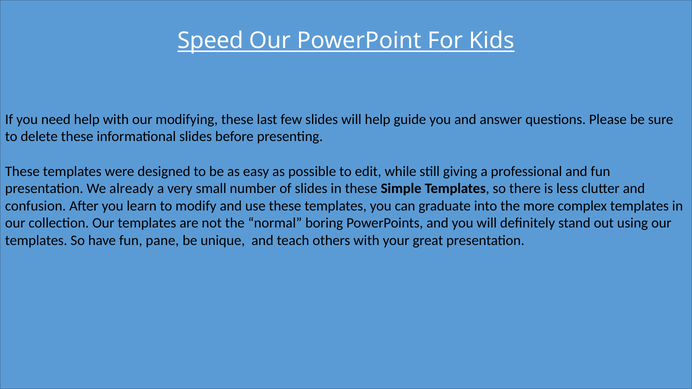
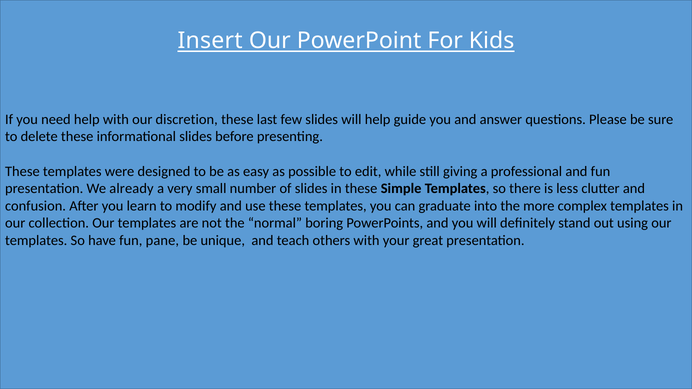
Speed: Speed -> Insert (210, 41)
modifying: modifying -> discretion (187, 119)
